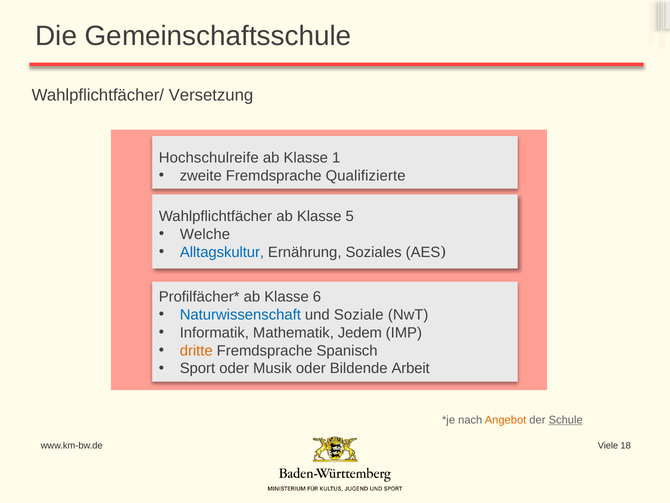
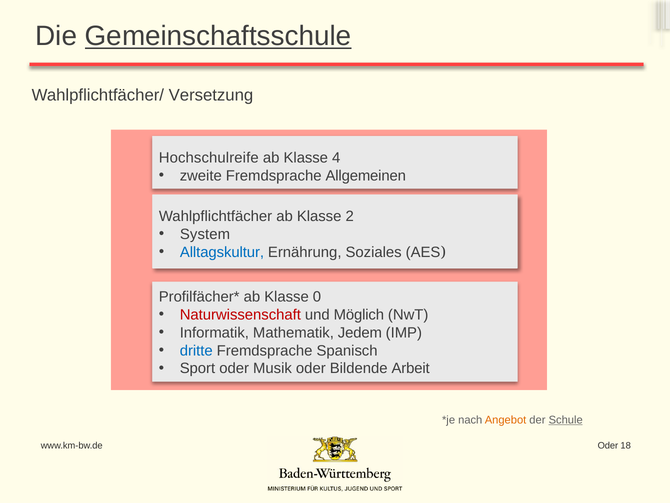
Gemeinschaftsschule underline: none -> present (218, 36)
1: 1 -> 4 (336, 158)
Qualifizierte: Qualifizierte -> Allgemeinen (366, 176)
5: 5 -> 2 (350, 216)
Welche: Welche -> System (205, 234)
6: 6 -> 0 (317, 297)
Naturwissenschaft colour: blue -> red (240, 315)
Soziale: Soziale -> Möglich (359, 315)
dritte colour: orange -> blue (196, 350)
www.km-bw.de Viele: Viele -> Oder (608, 445)
